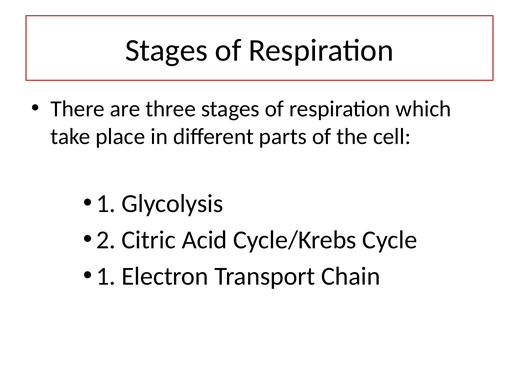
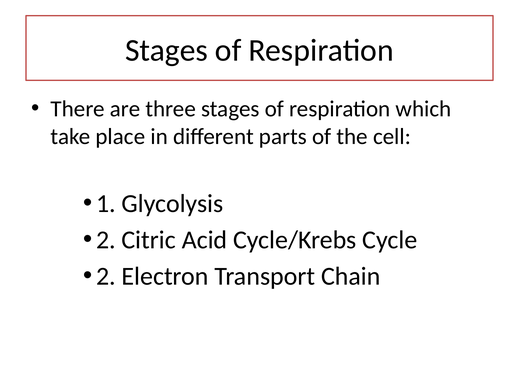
1: 1 -> 2 (106, 276)
